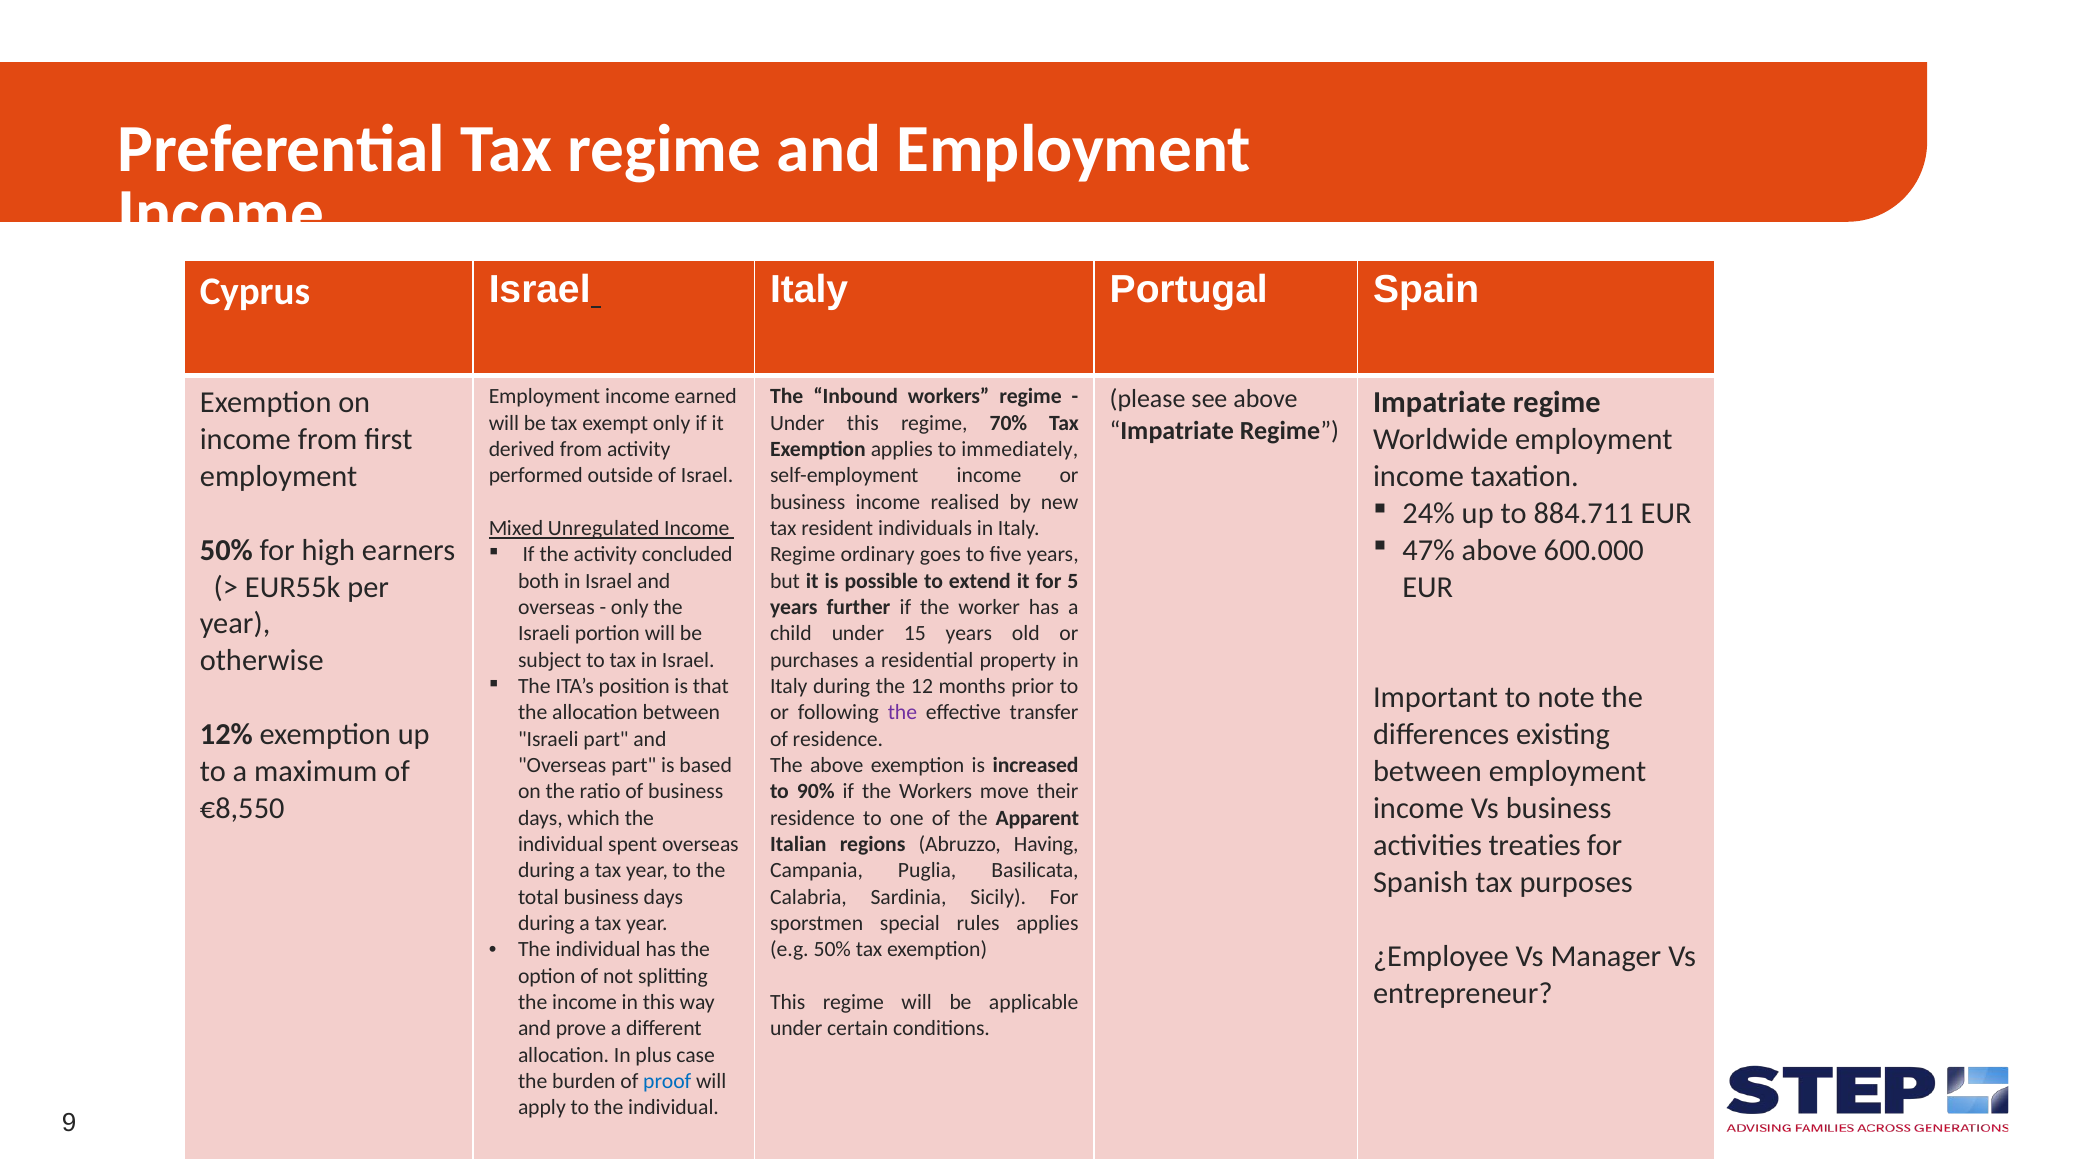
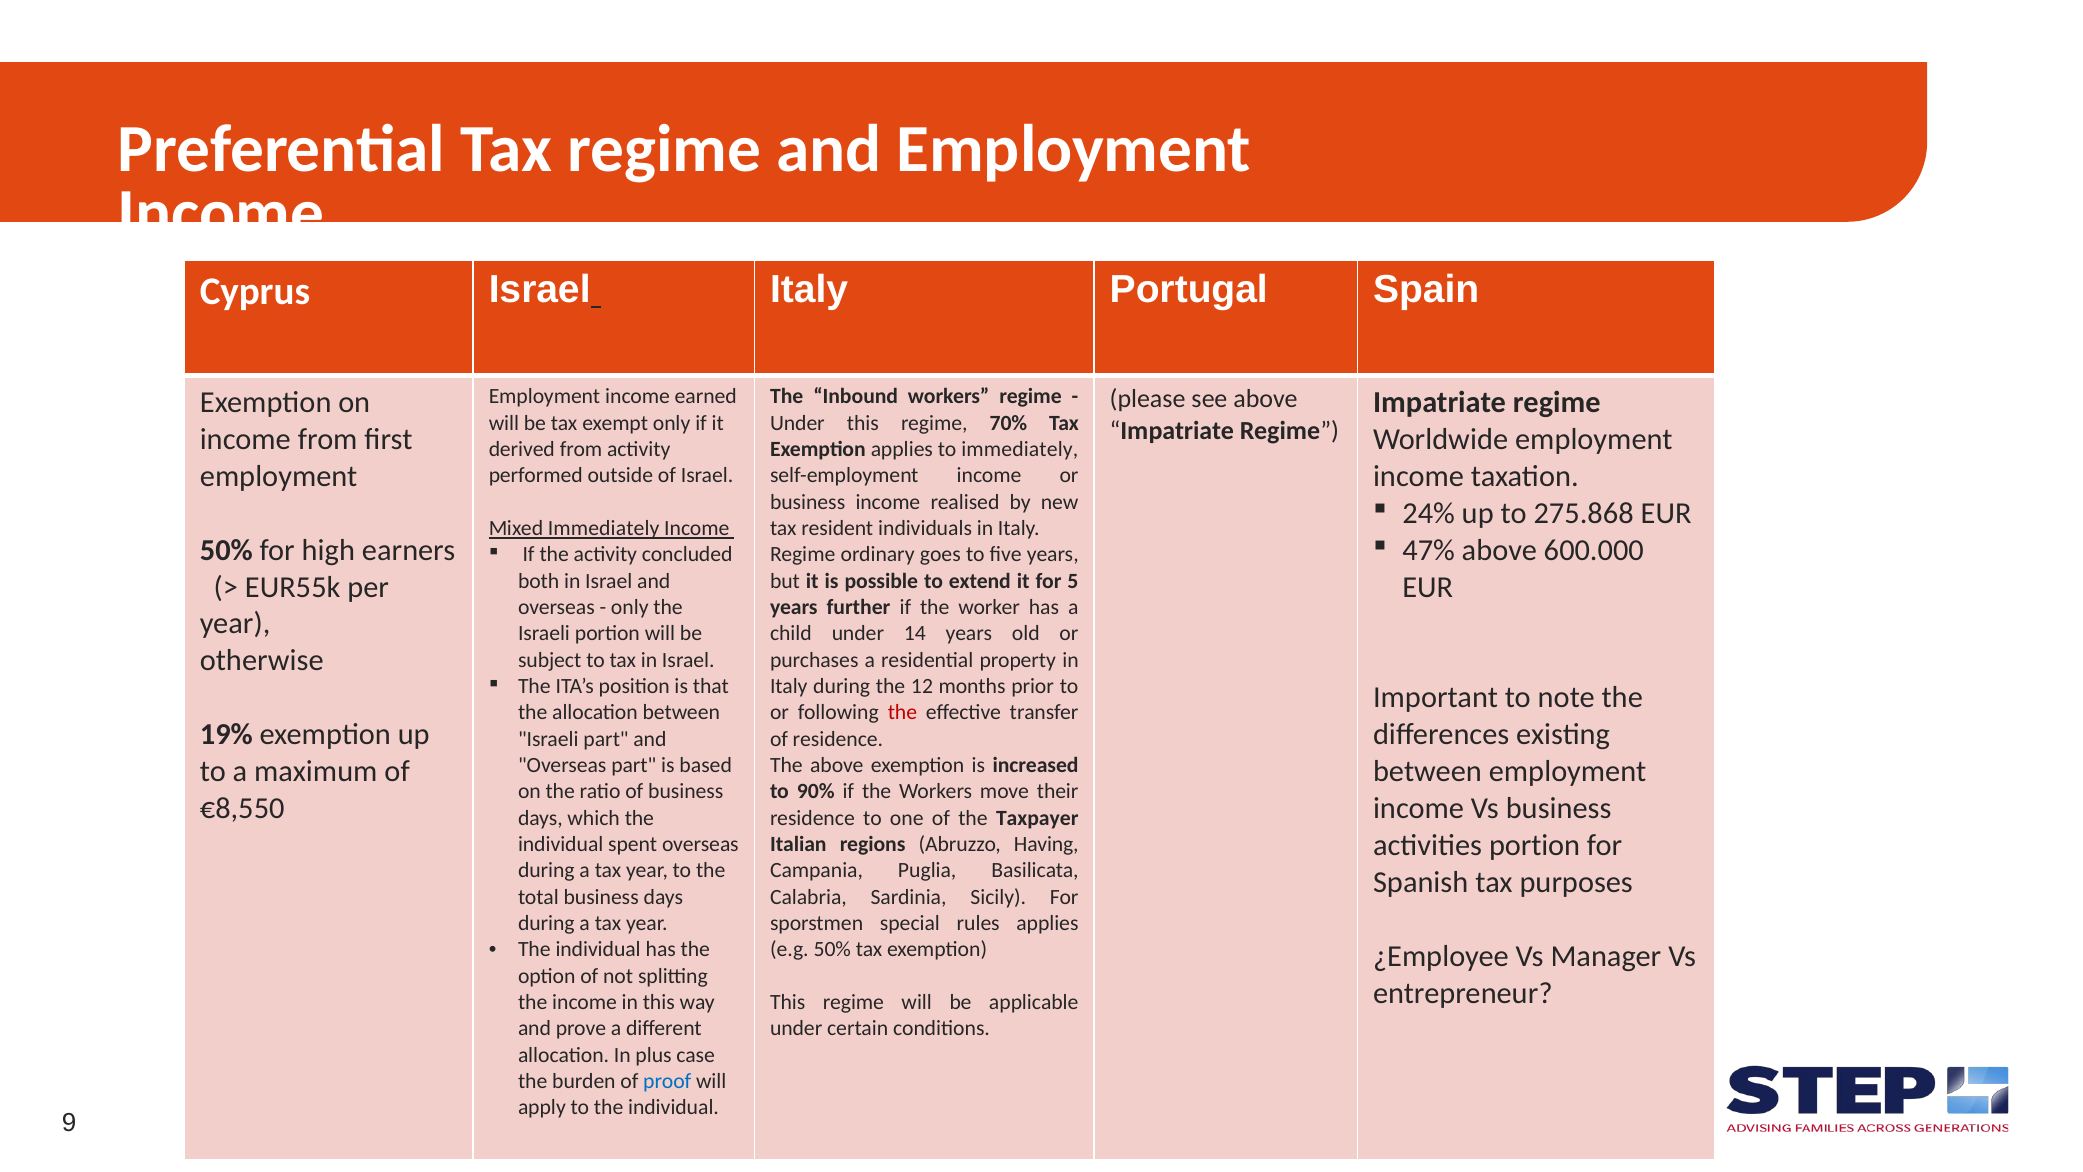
884.711: 884.711 -> 275.868 (1584, 513)
Mixed Unregulated: Unregulated -> Immediately (604, 528)
15: 15 -> 14 (915, 633)
the colour: purple -> red (902, 712)
12%: 12% -> 19% (226, 735)
Apparent: Apparent -> Taxpayer (1037, 818)
activities treaties: treaties -> portion (1535, 846)
